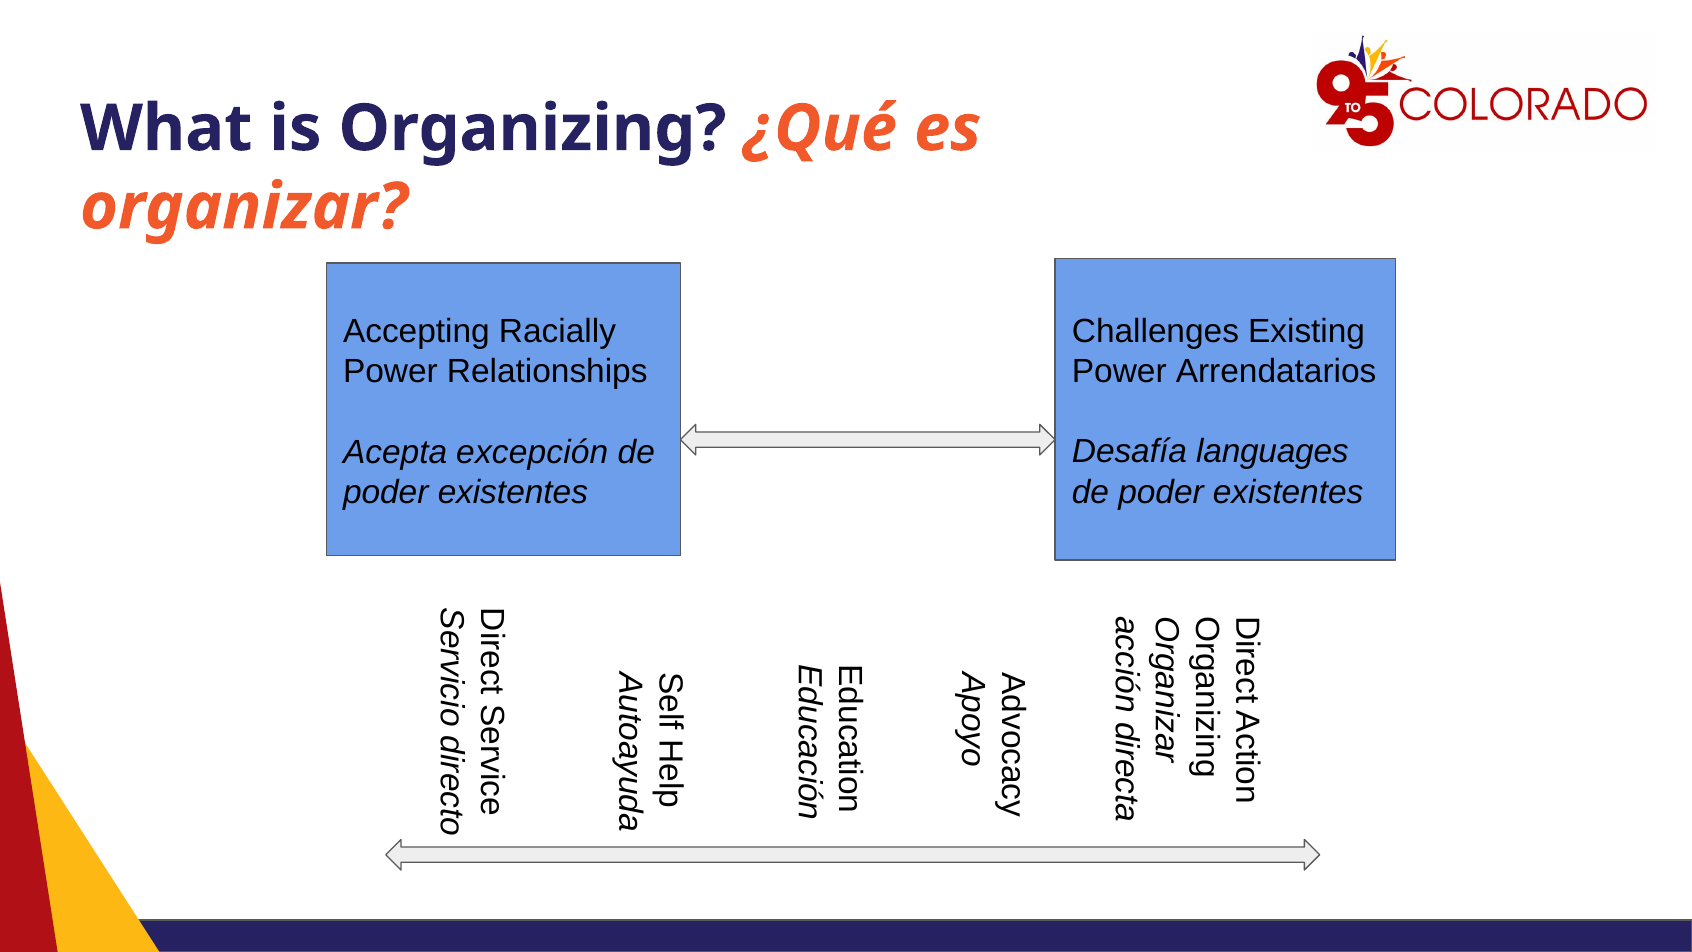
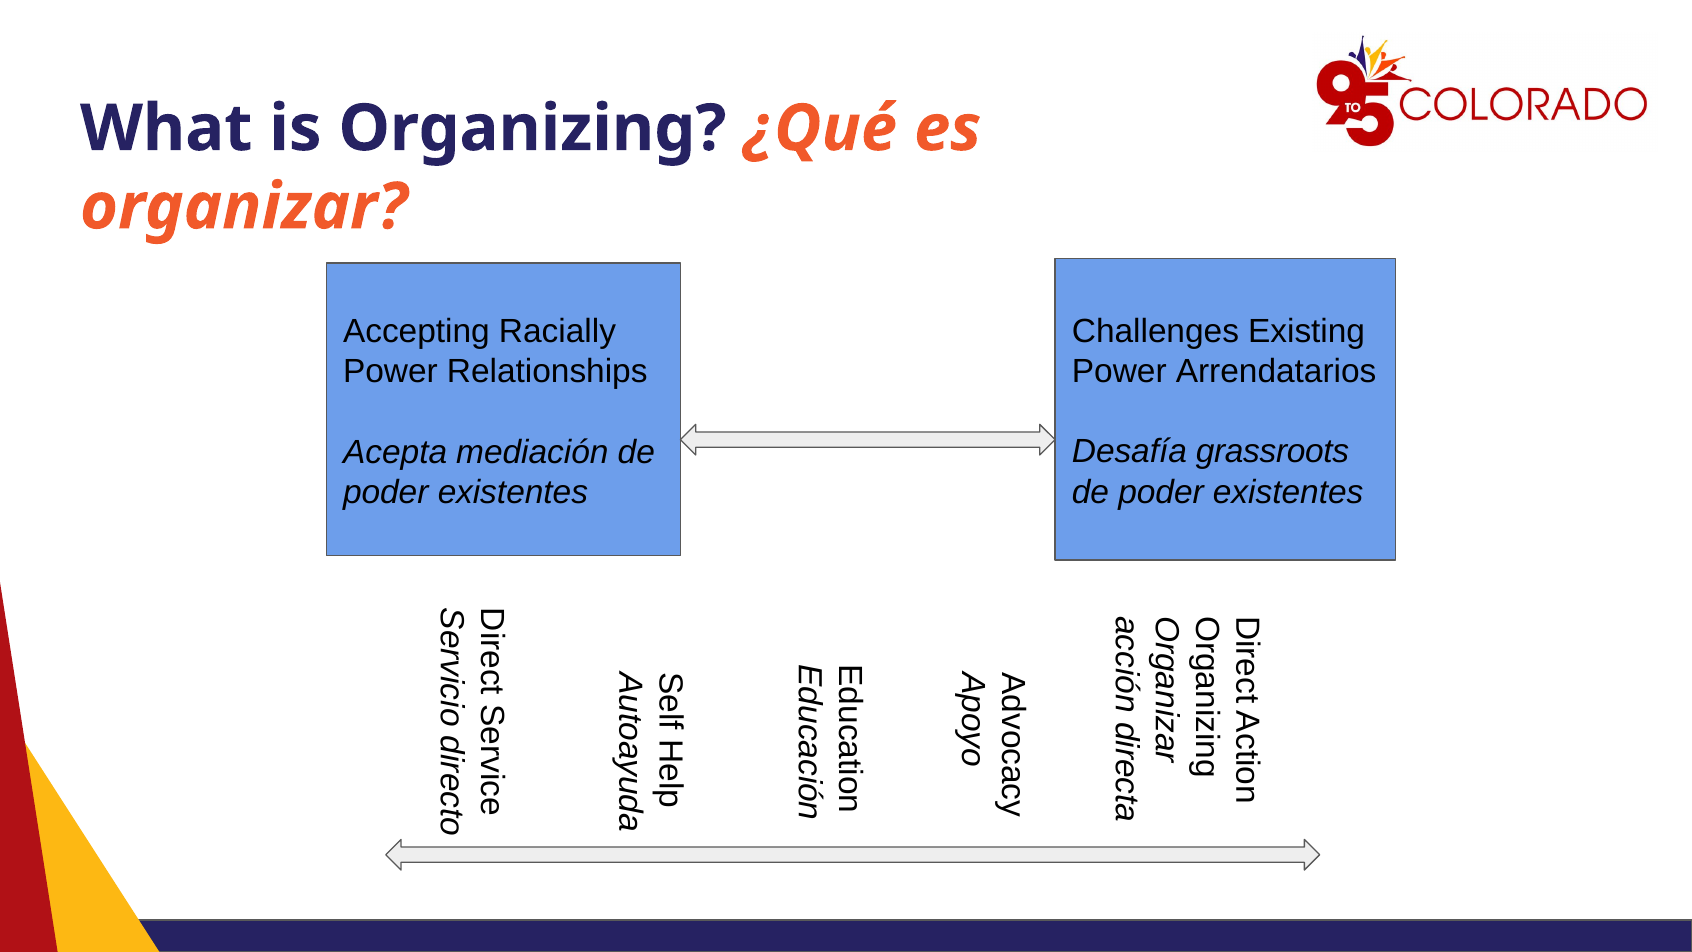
excepción: excepción -> mediación (532, 452)
languages: languages -> grassroots (1272, 452)
